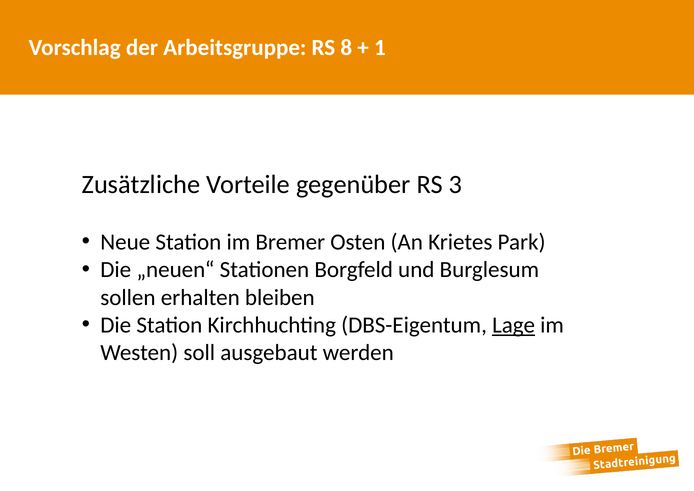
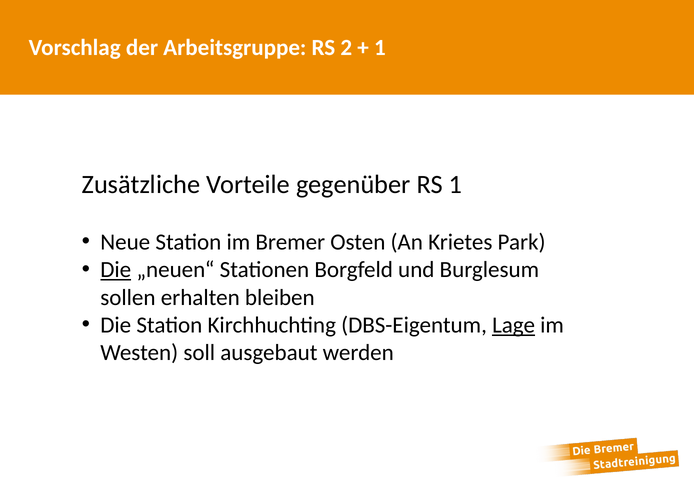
8: 8 -> 2 (346, 47)
RS 3: 3 -> 1 (455, 185)
Die underline: none -> present (116, 270)
